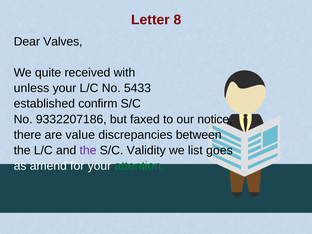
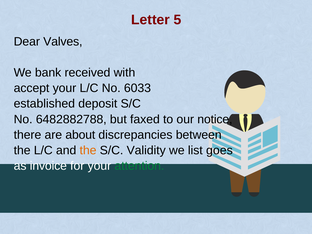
8: 8 -> 5 (177, 20)
quite: quite -> bank (48, 73)
unless: unless -> accept (32, 88)
5433: 5433 -> 6033 (137, 88)
confirm: confirm -> deposit (98, 104)
9332207186: 9332207186 -> 6482882788 (71, 119)
value: value -> about (80, 135)
the colour: purple -> orange (88, 150)
amend: amend -> invoice (48, 166)
